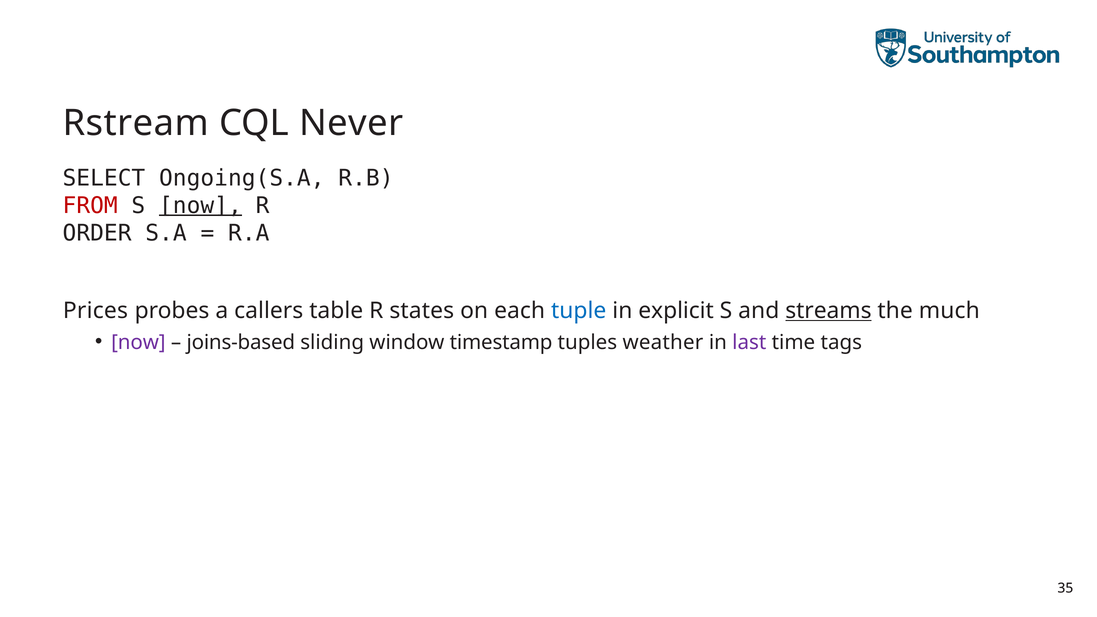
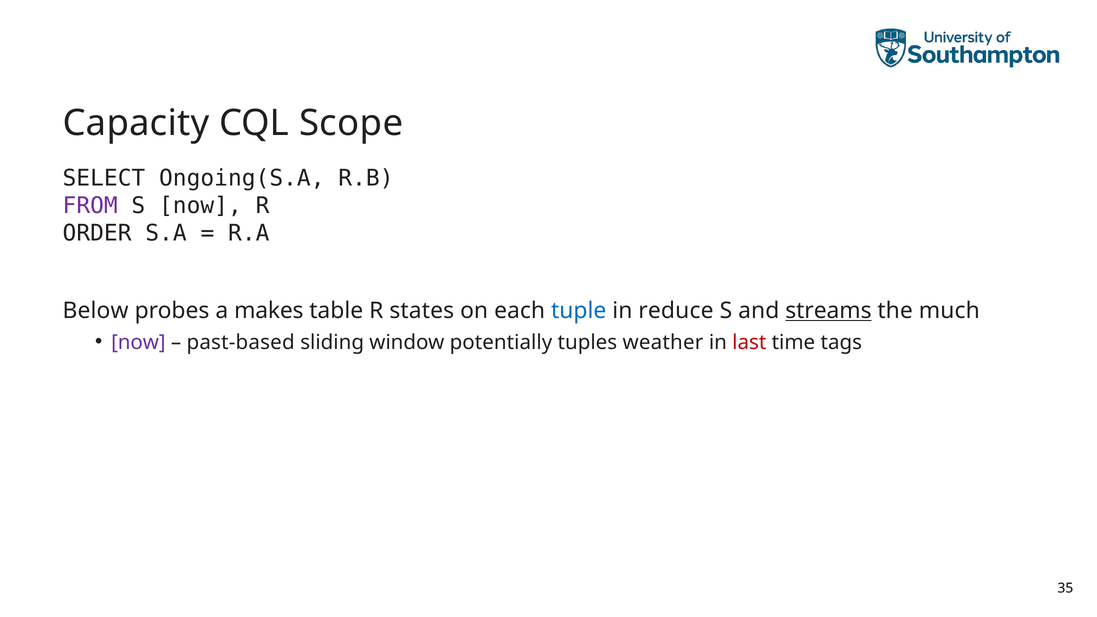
Rstream: Rstream -> Capacity (136, 123)
Never: Never -> Scope (351, 123)
FROM colour: red -> purple (90, 206)
now underline: present -> none (200, 206)
Prices: Prices -> Below (96, 311)
callers: callers -> makes (269, 311)
explicit: explicit -> reduce (676, 311)
joins-based: joins-based -> past-based (241, 342)
timestamp: timestamp -> potentially (501, 342)
last colour: purple -> red (749, 342)
